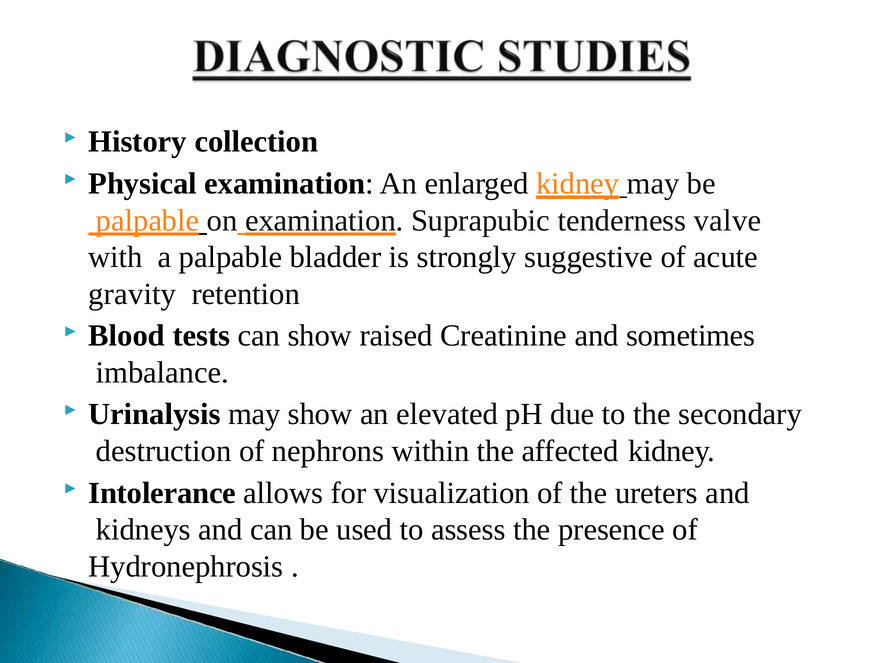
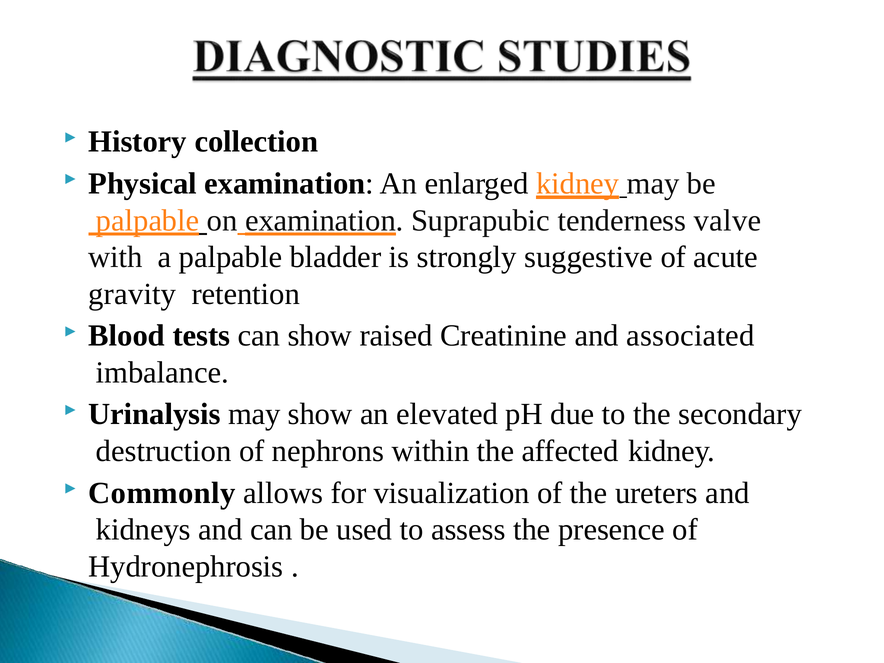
sometimes: sometimes -> associated (690, 336)
Intolerance: Intolerance -> Commonly (162, 493)
